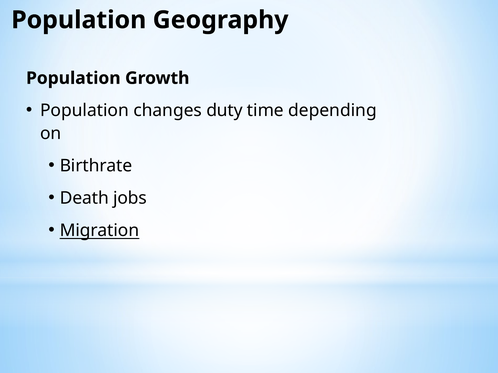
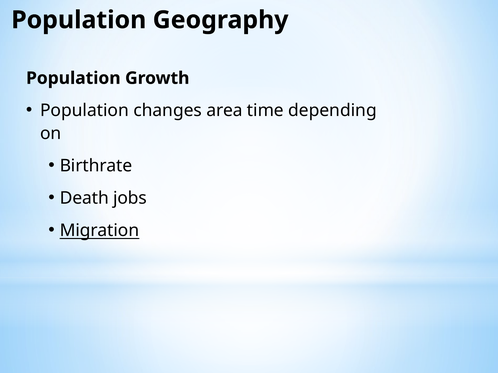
duty: duty -> area (224, 111)
